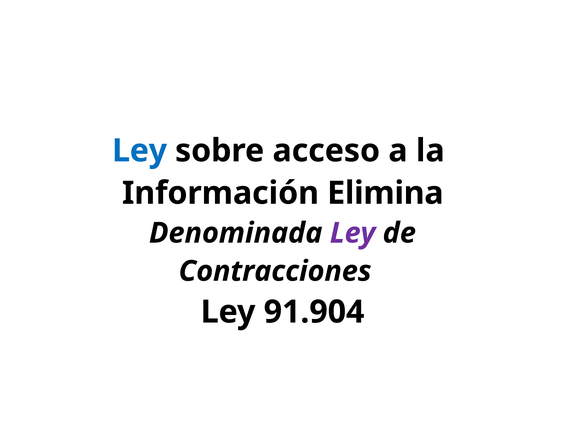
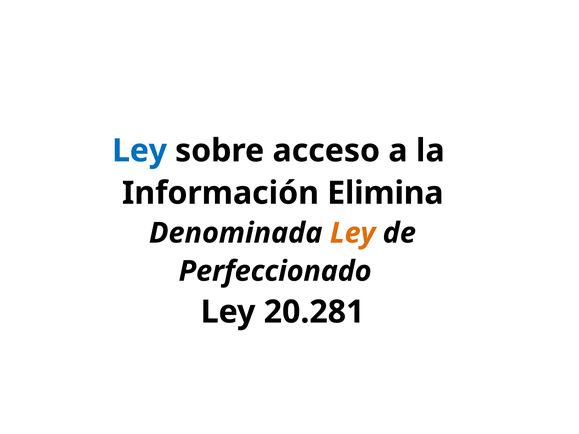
Ley colour: purple -> orange (353, 233)
Contracciones: Contracciones -> Perfeccionado (275, 271)
91.904: 91.904 -> 20.281 (314, 312)
